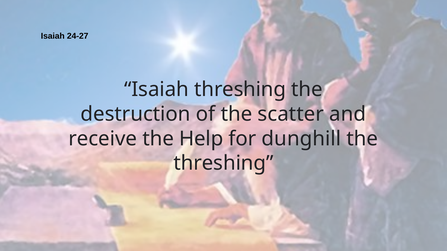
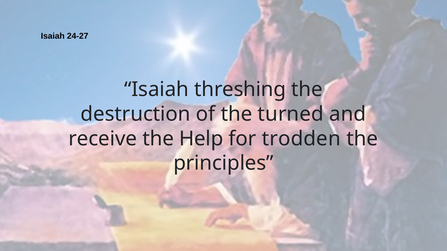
scatter: scatter -> turned (291, 114)
dunghill: dunghill -> trodden (301, 139)
threshing: threshing -> principles (223, 163)
